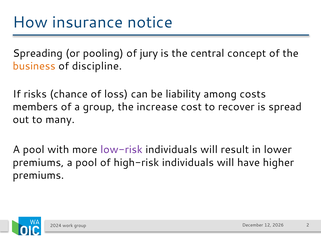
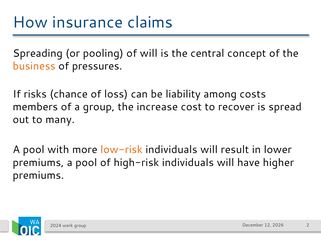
notice: notice -> claims (150, 22)
of jury: jury -> will (149, 53)
discipline: discipline -> pressures (97, 66)
low-risk colour: purple -> orange (121, 150)
